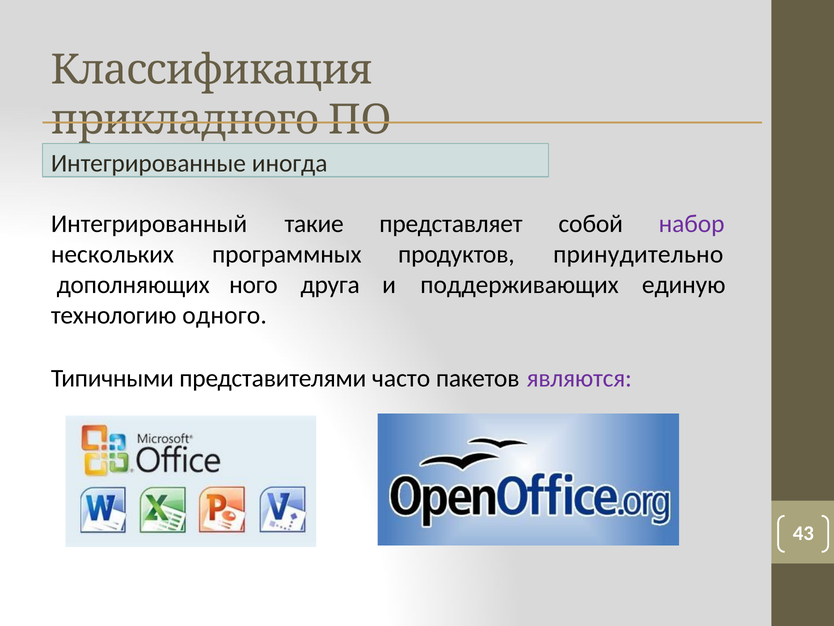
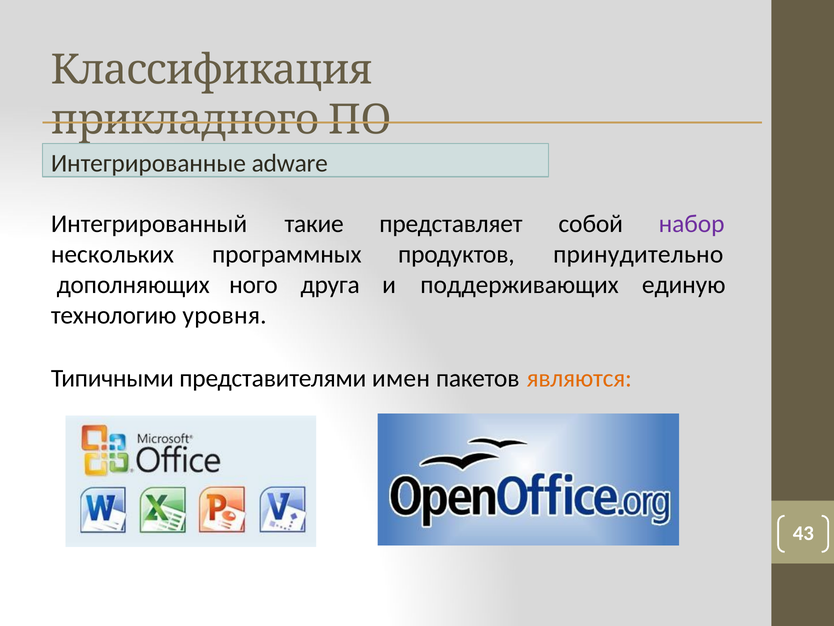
иногда: иногда -> adware (290, 163)
одного: одного -> уровня (225, 315)
часто: часто -> имен (401, 378)
являются colour: purple -> orange (579, 378)
